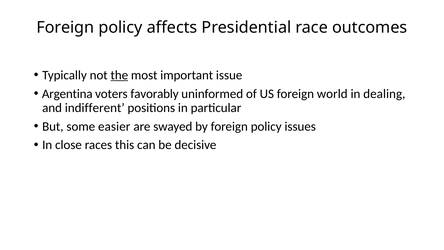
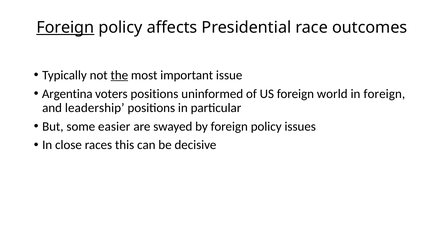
Foreign underline: none -> present (65, 28)
voters favorably: favorably -> positions (154, 94)
in dealing: dealing -> foreign (384, 94)
indifferent: indifferent -> leadership (95, 108)
